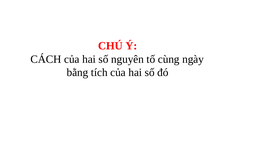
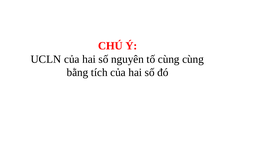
CÁCH: CÁCH -> UCLN (46, 59)
cùng ngày: ngày -> cùng (193, 59)
